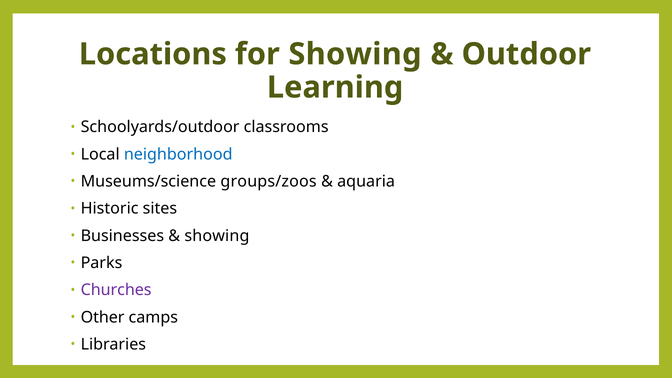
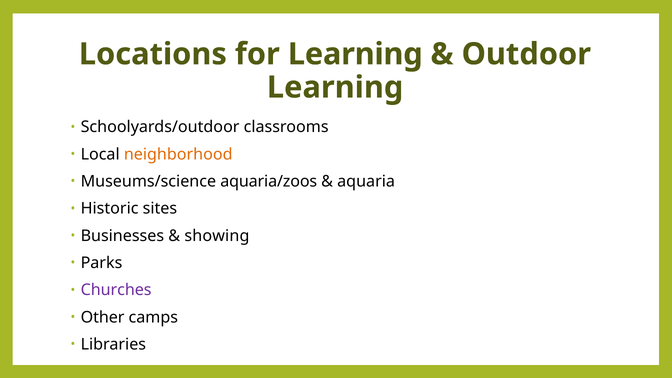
for Showing: Showing -> Learning (355, 54)
neighborhood colour: blue -> orange (178, 154)
groups/zoos: groups/zoos -> aquaria/zoos (269, 181)
